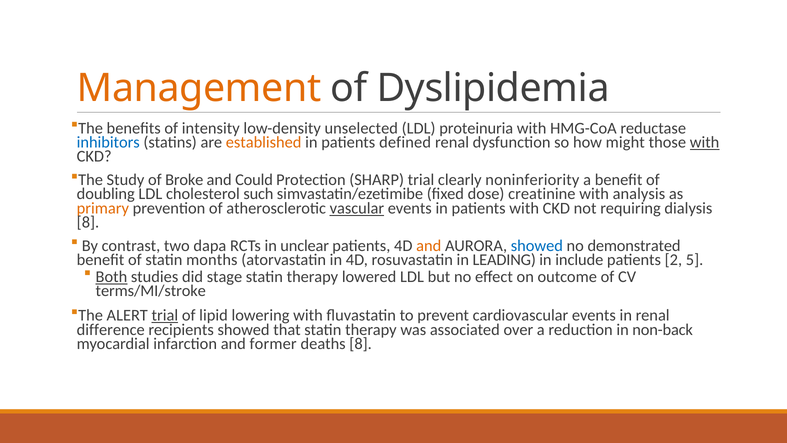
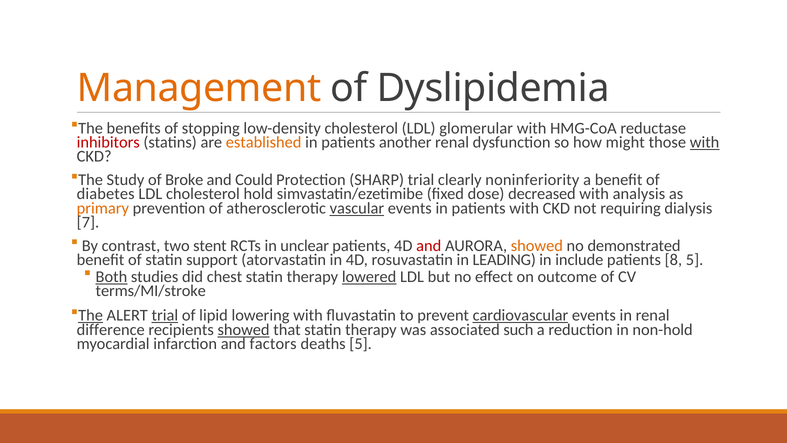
intensity: intensity -> stopping (211, 128)
low-density unselected: unselected -> cholesterol (361, 128)
proteinuria: proteinuria -> glomerular (476, 128)
inhibitors colour: blue -> red (108, 142)
defined: defined -> another (405, 142)
doubling: doubling -> diabetes (106, 194)
such: such -> hold (258, 194)
creatinine: creatinine -> decreased (542, 194)
8: 8 -> 7 (88, 222)
dapa: dapa -> stent (210, 246)
and colour: orange -> red (429, 246)
showed colour: blue -> orange (537, 246)
months: months -> support (212, 260)
2: 2 -> 8 (673, 260)
stage: stage -> chest (224, 277)
lowered underline: none -> present (369, 277)
The underline: none -> present (91, 315)
cardiovascular underline: none -> present (520, 315)
showed underline: none -> present (244, 329)
over: over -> such (518, 329)
non-back: non-back -> non-hold (663, 329)
former: former -> factors (273, 344)
deaths 8: 8 -> 5 (361, 344)
